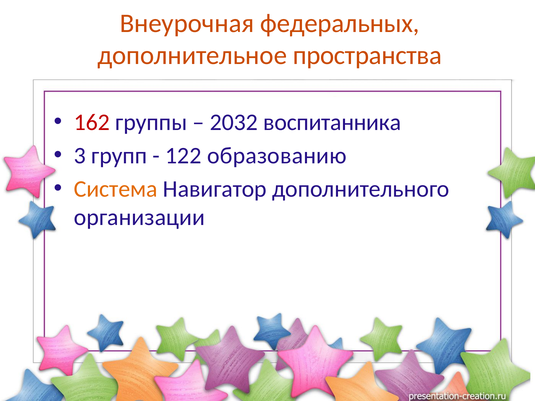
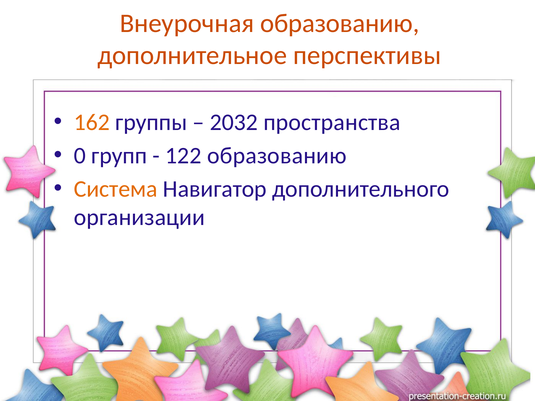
Внеурочная федеральных: федеральных -> образованию (340, 23)
пространства: пространства -> перспективы (367, 55)
162 colour: red -> orange (92, 122)
воспитанника: воспитанника -> пространства (332, 122)
3: 3 -> 0 (80, 156)
